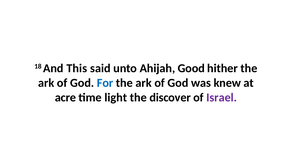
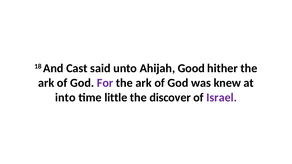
This: This -> Cast (77, 68)
For colour: blue -> purple (105, 83)
acre: acre -> into (65, 98)
light: light -> little (116, 98)
